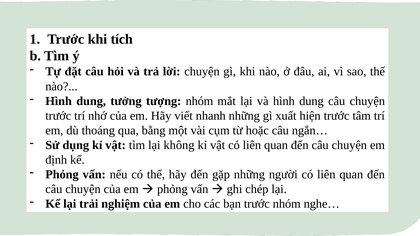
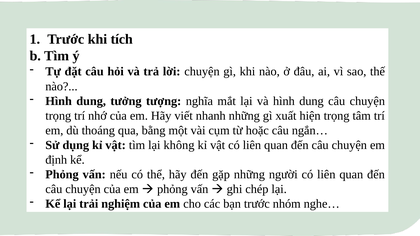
tượng nhóm: nhóm -> nghĩa (199, 101)
trước: trước -> trọng (58, 116)
hiện trước: trước -> trọng (337, 116)
